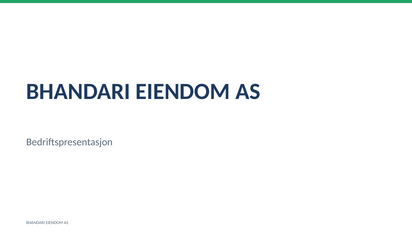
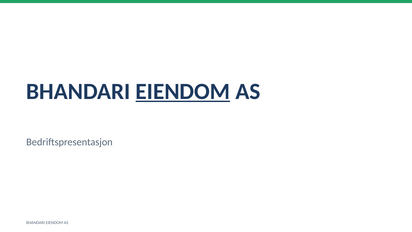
EIENDOM underline: none -> present (183, 91)
